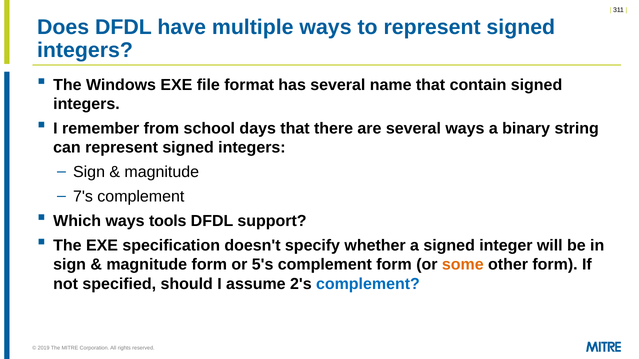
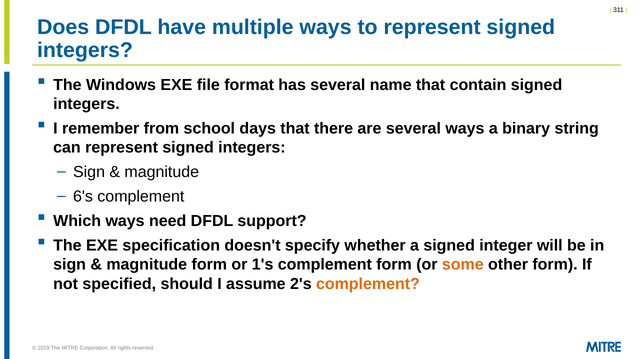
7's: 7's -> 6's (83, 197)
tools: tools -> need (168, 221)
5's: 5's -> 1's (263, 265)
complement colour: blue -> orange (368, 284)
